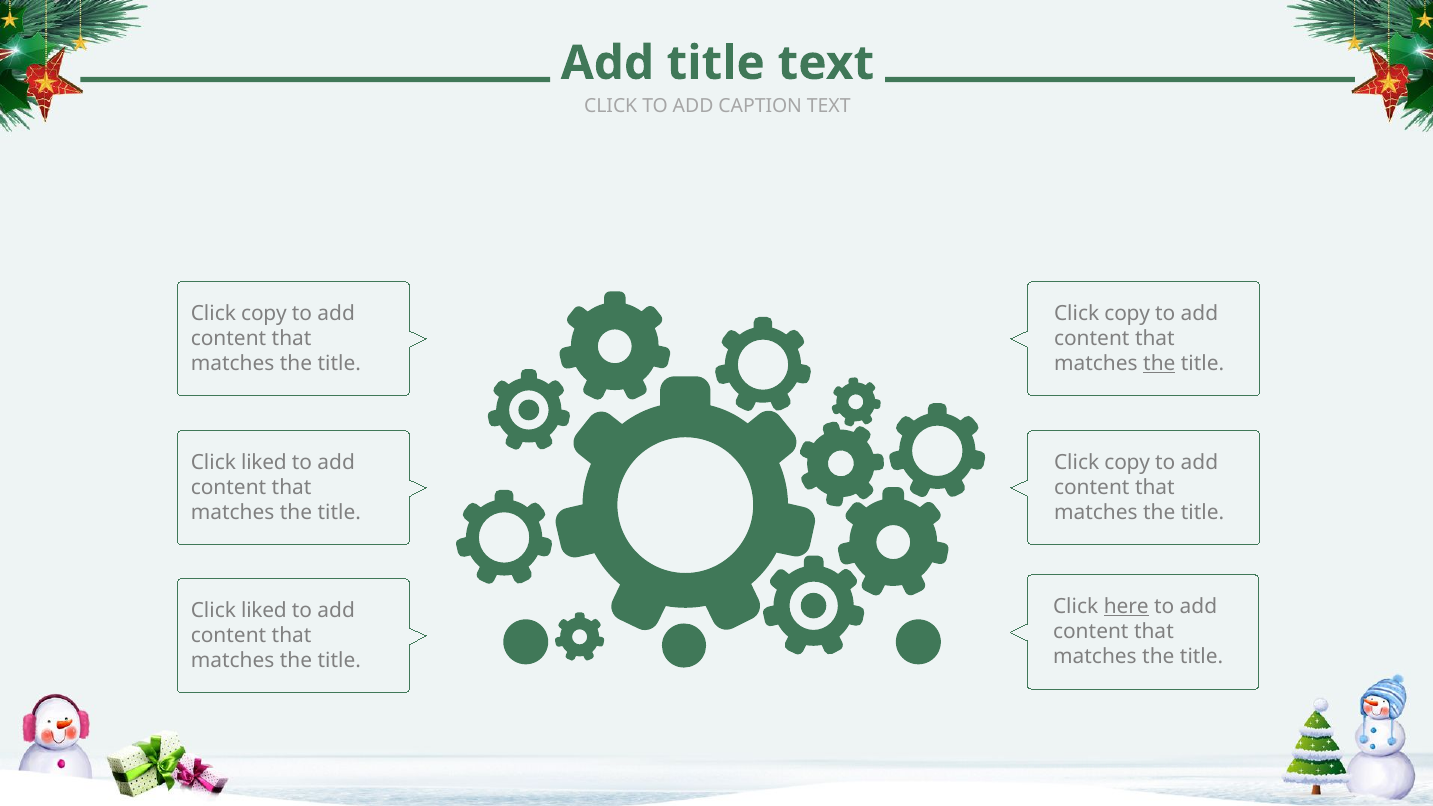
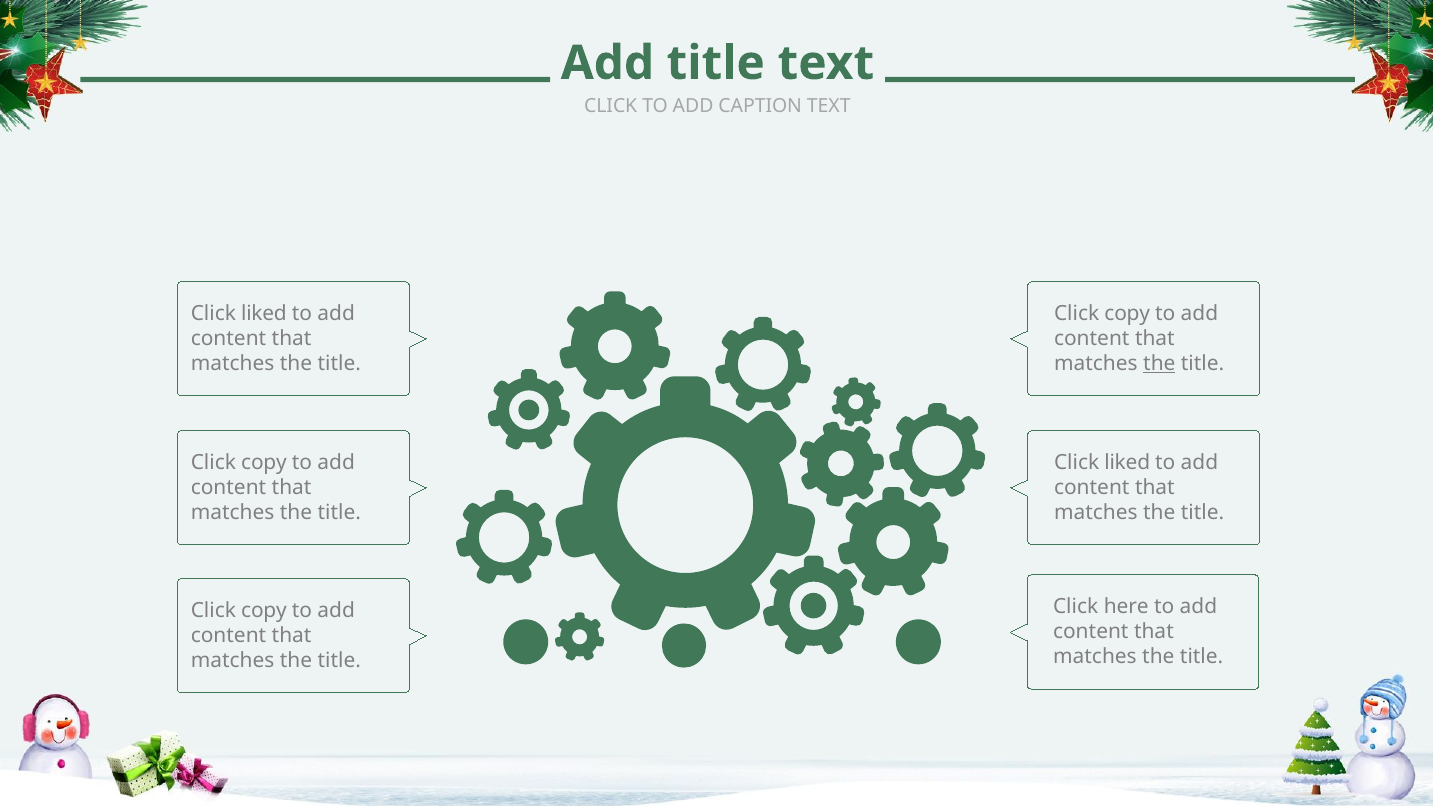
copy: copy -> liked (264, 313)
liked: liked -> copy (264, 462)
copy: copy -> liked (1127, 462)
here underline: present -> none (1126, 607)
liked: liked -> copy (264, 611)
